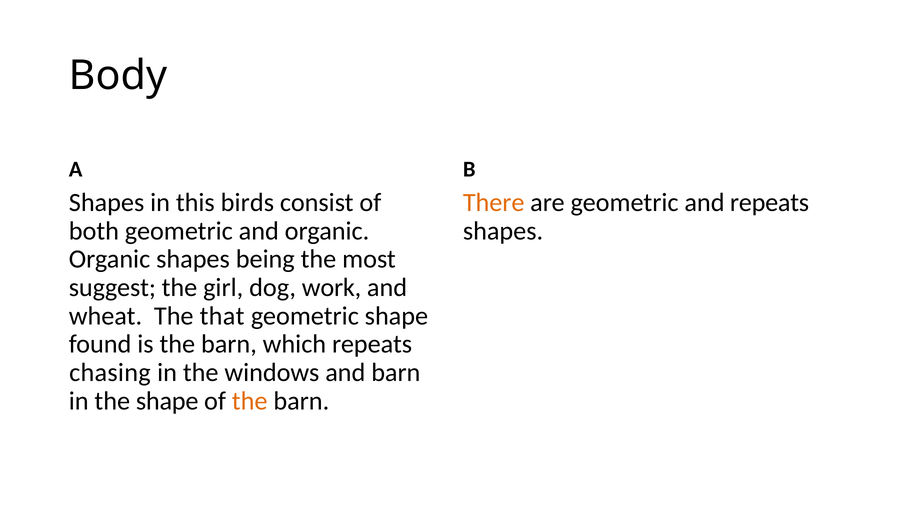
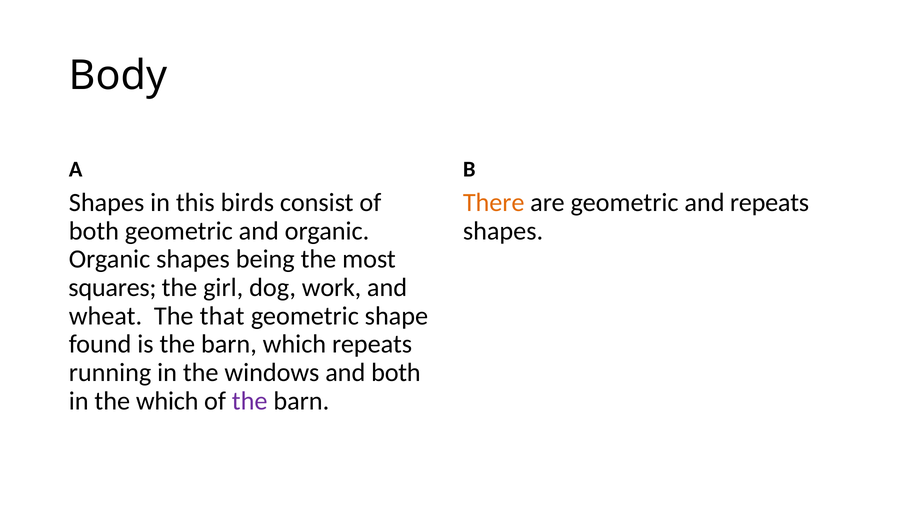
suggest: suggest -> squares (112, 288)
chasing: chasing -> running (110, 373)
and barn: barn -> both (396, 373)
the shape: shape -> which (167, 401)
the colour: orange -> purple (250, 401)
